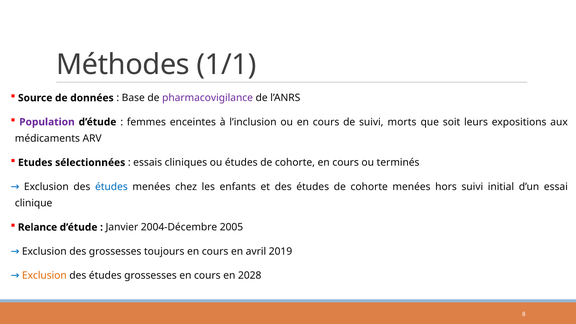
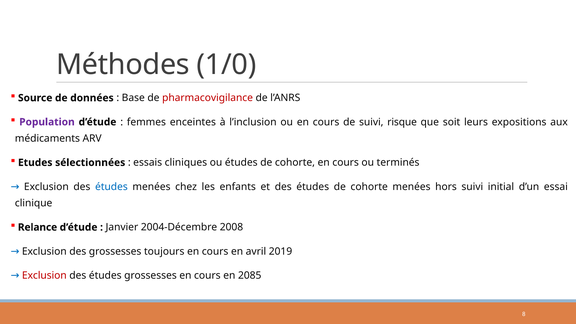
1/1: 1/1 -> 1/0 (227, 65)
pharmacovigilance colour: purple -> red (208, 98)
morts: morts -> risque (402, 122)
2005: 2005 -> 2008 (231, 227)
Exclusion colour: orange -> red (44, 275)
2028: 2028 -> 2085 (250, 275)
